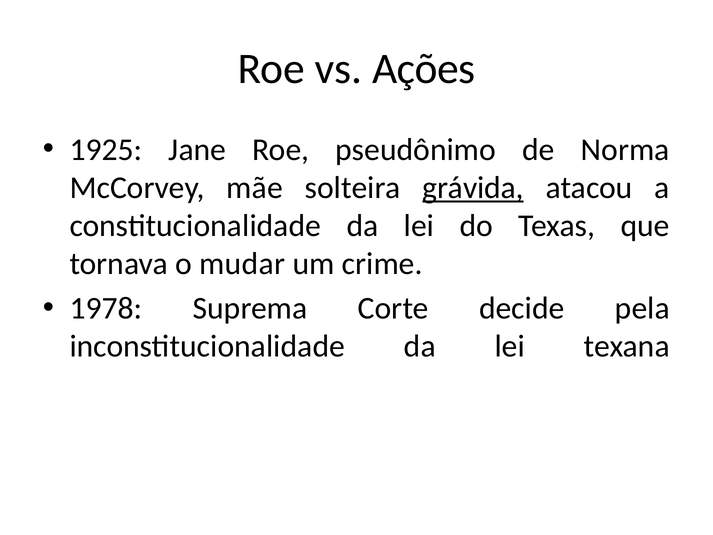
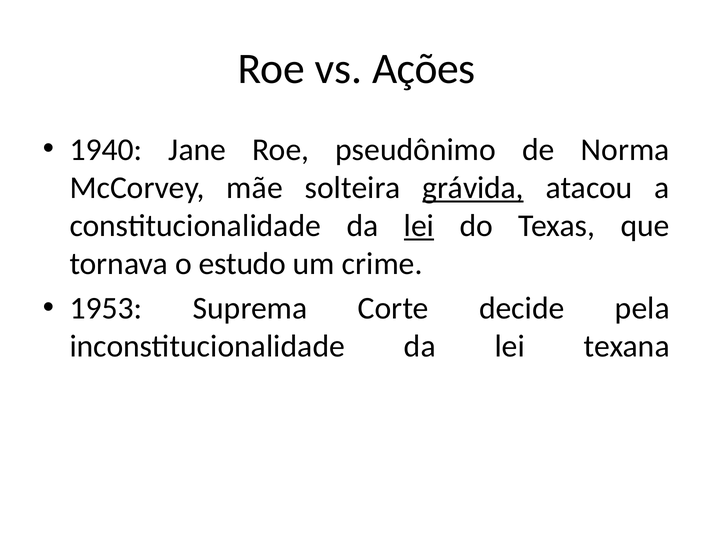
1925: 1925 -> 1940 (106, 150)
lei underline: none -> present (419, 226)
mudar: mudar -> estudo (242, 264)
1978: 1978 -> 1953 (106, 308)
